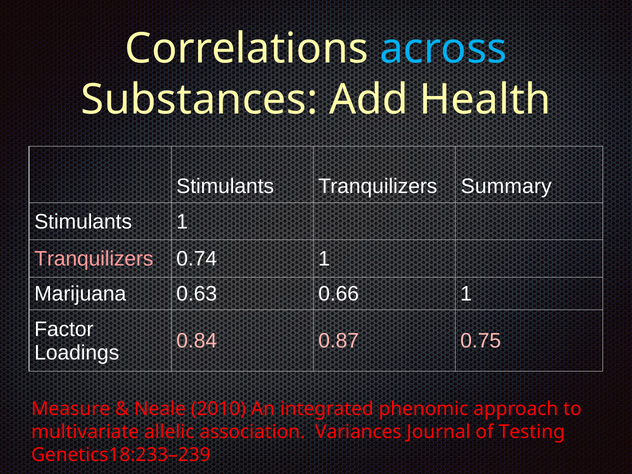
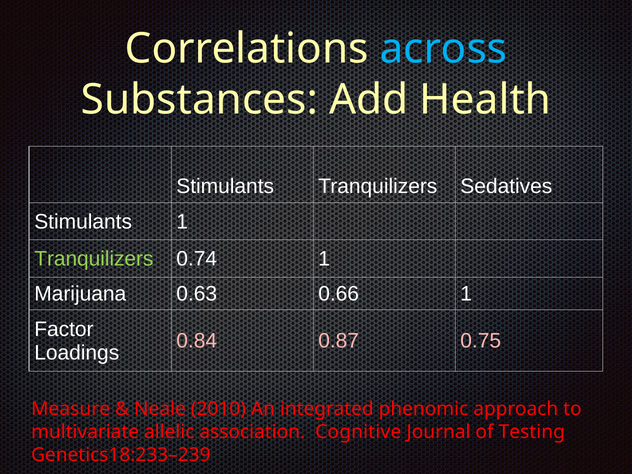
Summary: Summary -> Sedatives (506, 186)
Tranquilizers colour: pink -> light green (94, 259)
Variances: Variances -> Cognitive (358, 432)
